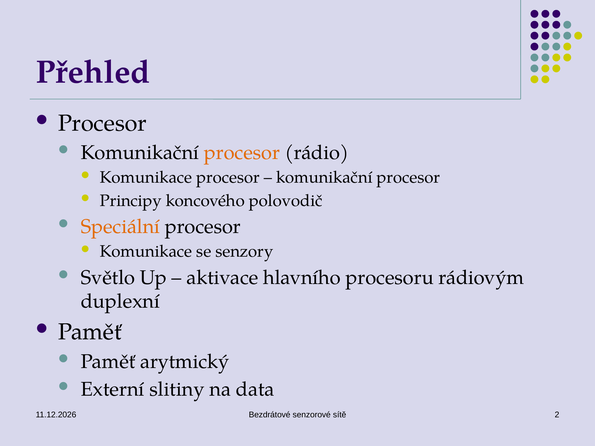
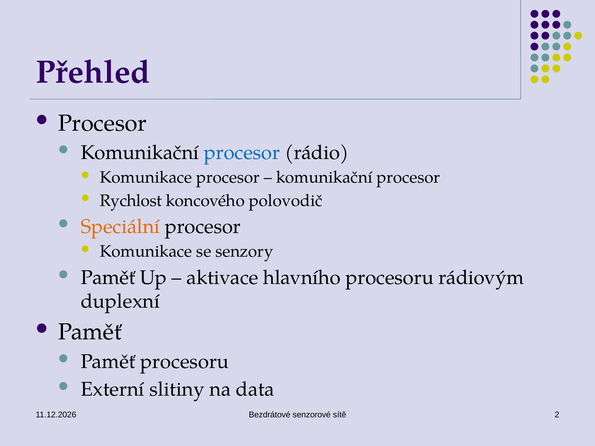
procesor colour: orange -> blue (242, 153)
Principy: Principy -> Rychlost (131, 201)
Světlo: Světlo -> Paměť (108, 278)
Paměť arytmický: arytmický -> procesoru (185, 362)
